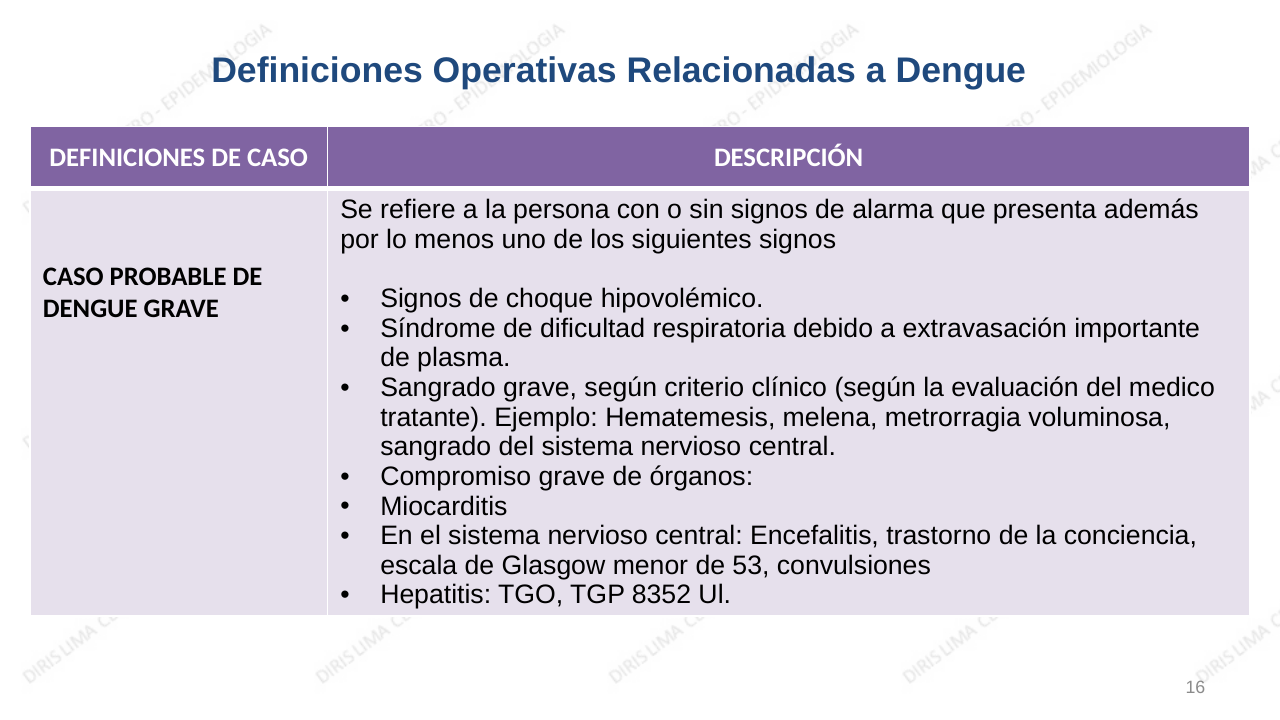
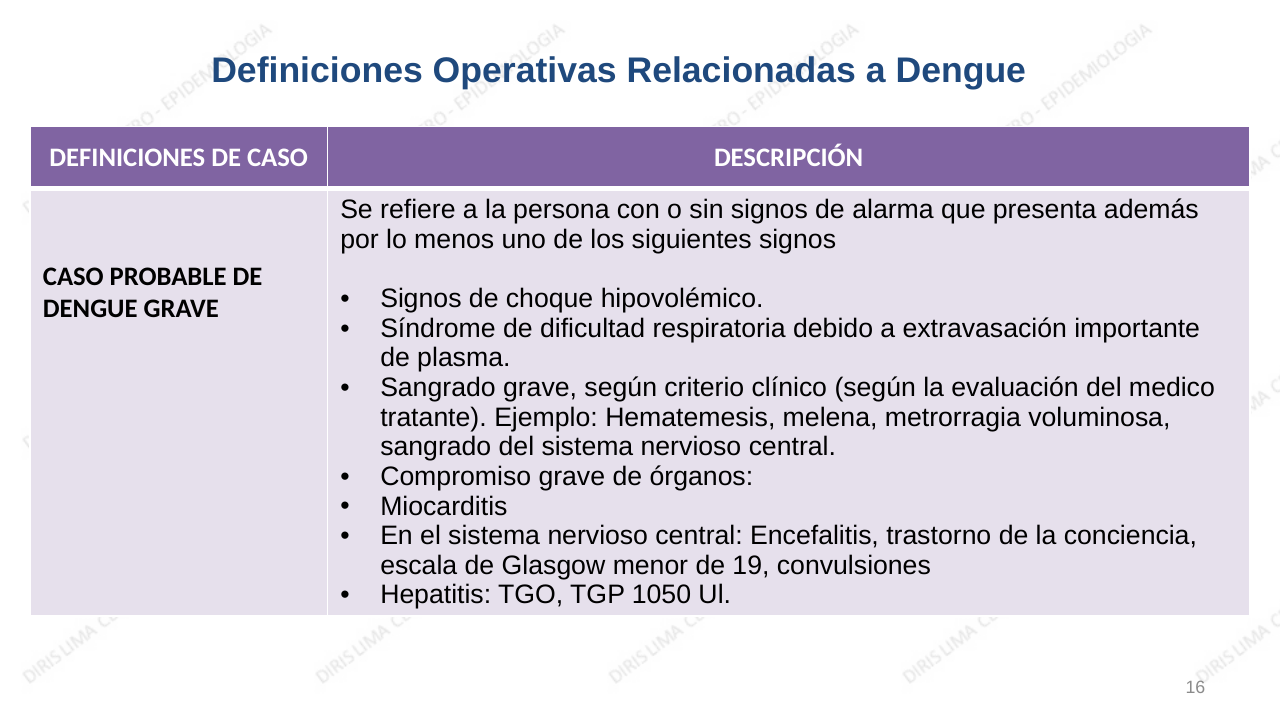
53: 53 -> 19 (751, 565)
8352: 8352 -> 1050 (661, 595)
